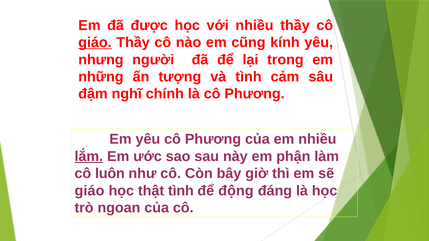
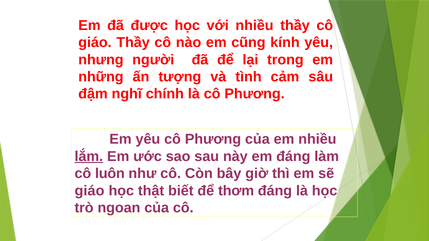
giáo underline: present -> none (95, 43)
em phận: phận -> đáng (293, 157)
thật tình: tình -> biết (181, 191)
động: động -> thơm (236, 191)
